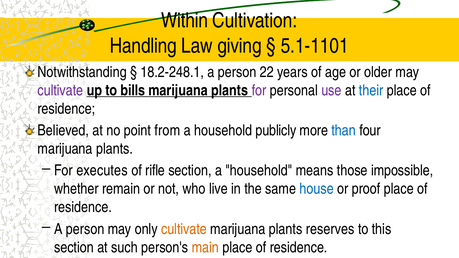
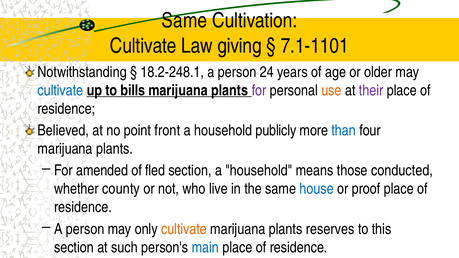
Within: Within -> Same (184, 21)
Handling: Handling -> Cultivate (143, 46)
5.1-1101: 5.1-1101 -> 7.1-1101 (315, 46)
22: 22 -> 24 (267, 72)
cultivate colour: purple -> blue (60, 91)
use colour: purple -> orange (331, 91)
their colour: blue -> purple (371, 91)
from: from -> front (167, 131)
executes: executes -> amended (102, 171)
rifle: rifle -> fled (155, 171)
impossible: impossible -> conducted (402, 171)
remain: remain -> county (121, 189)
main colour: orange -> blue (205, 248)
